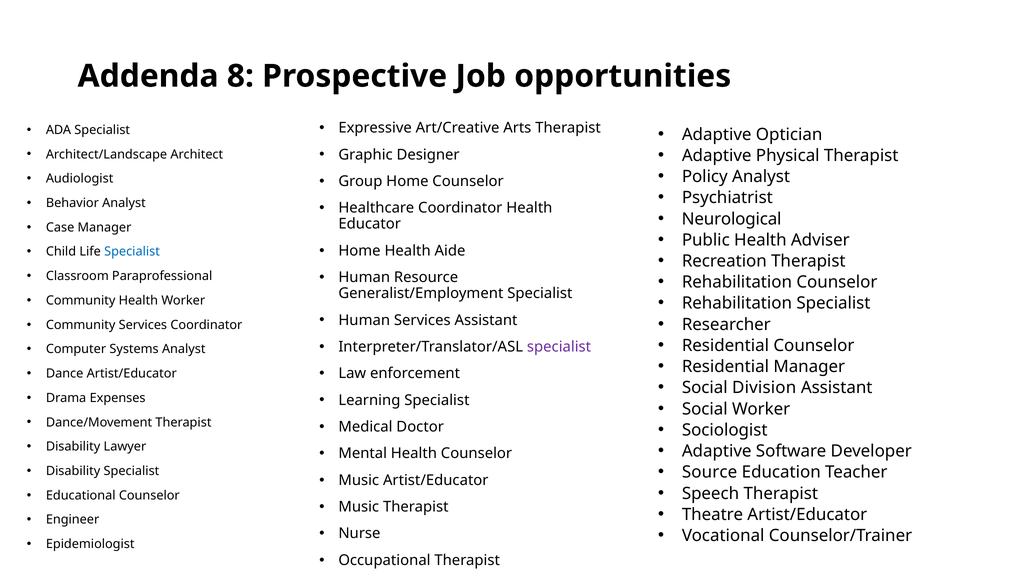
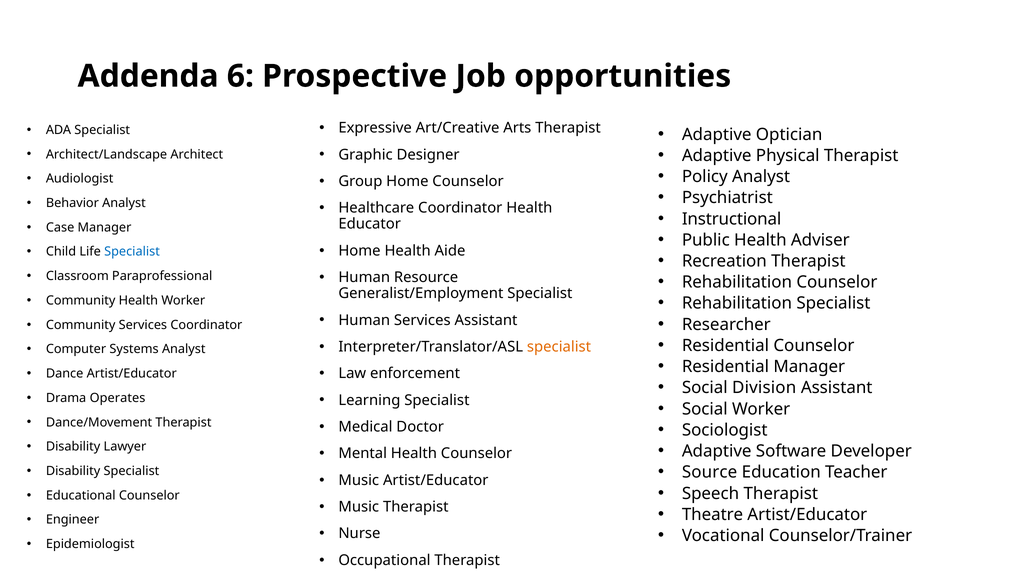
8: 8 -> 6 (240, 76)
Neurological: Neurological -> Instructional (732, 219)
specialist colour: purple -> orange (559, 347)
Expenses: Expenses -> Operates (118, 398)
